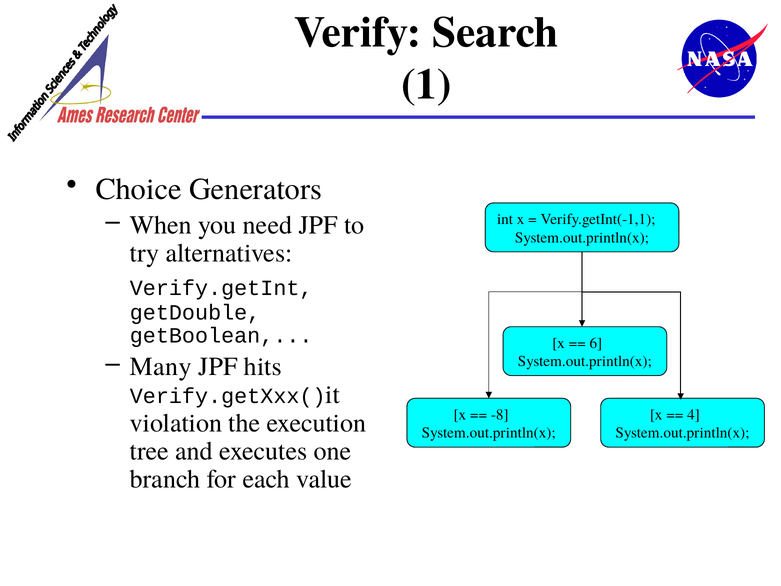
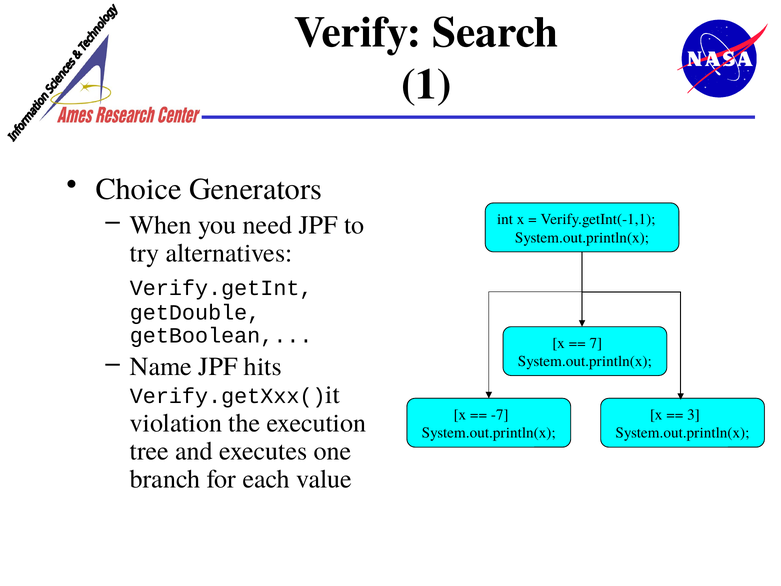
6: 6 -> 7 (596, 343)
Many: Many -> Name (161, 367)
-8: -8 -> -7 (500, 414)
4: 4 -> 3 (694, 414)
